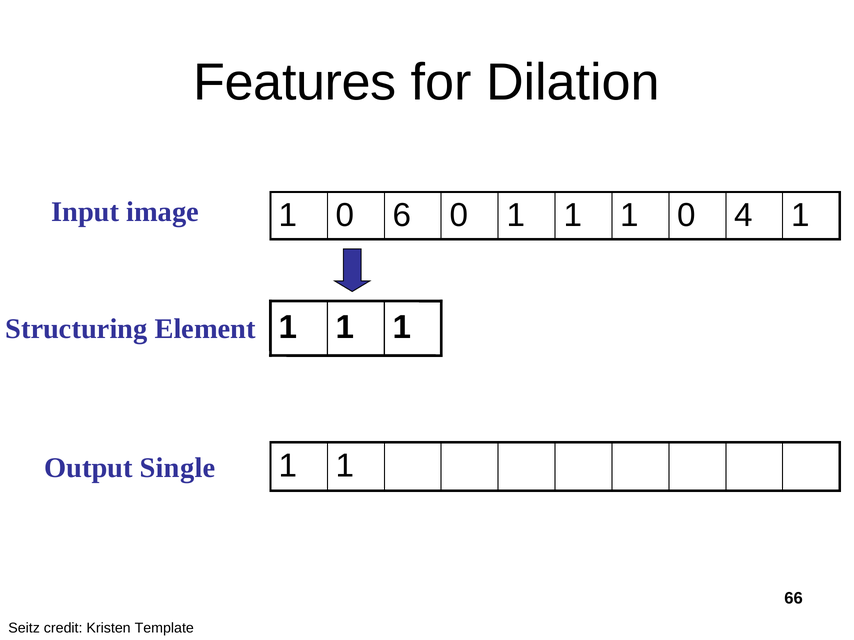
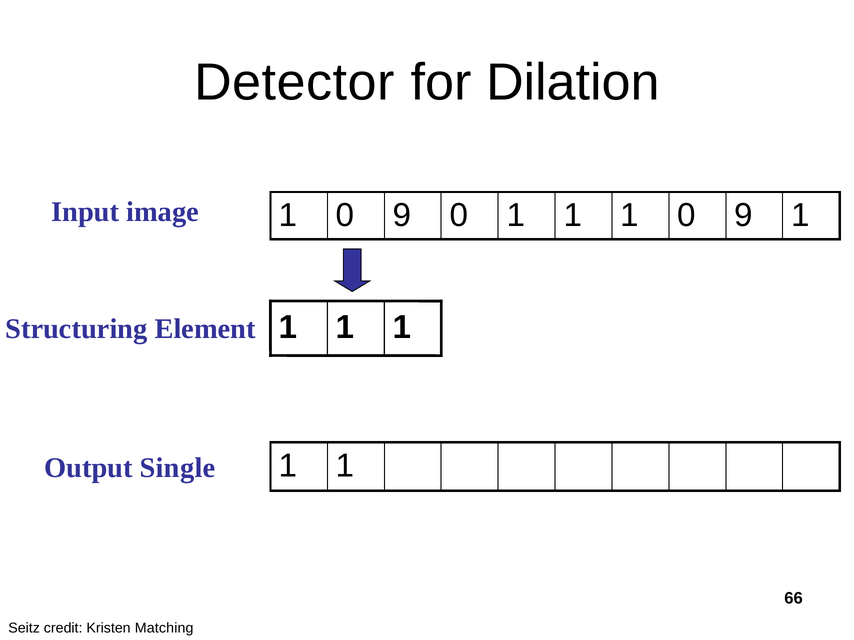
Features: Features -> Detector (294, 83)
6: 6 -> 9 (402, 215)
1 1 0 4: 4 -> 9 (744, 215)
Template: Template -> Matching (164, 628)
